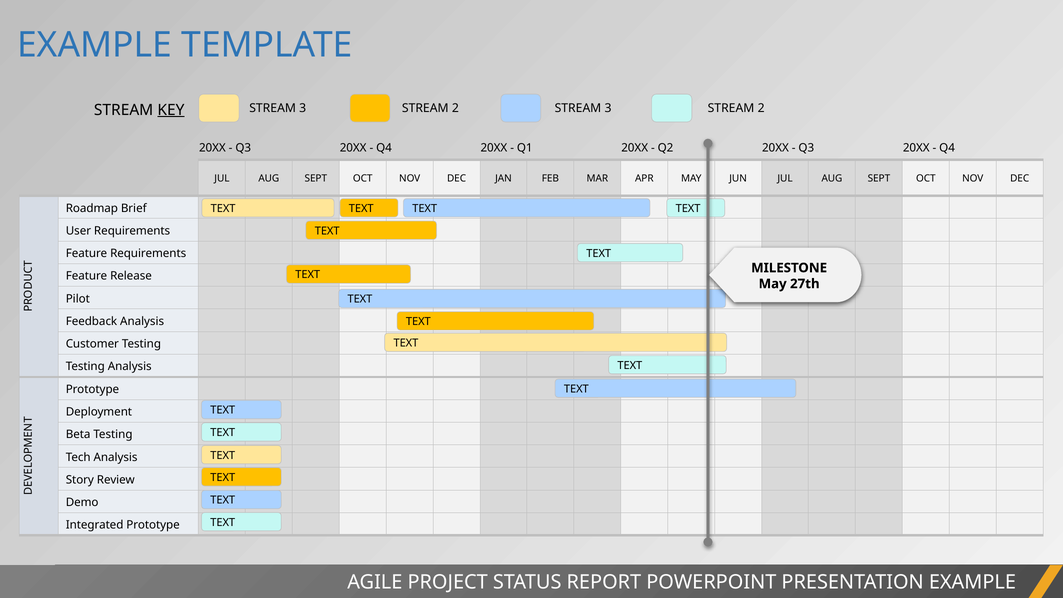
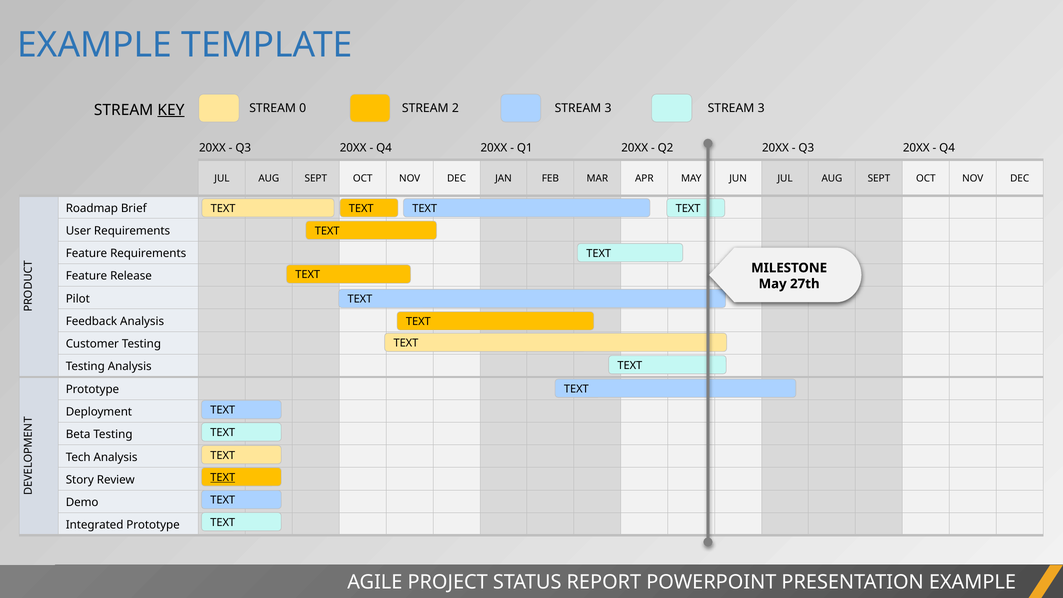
3: 3 -> 0 (303, 108)
2: 2 -> 3 (761, 108)
TEXT underline: none -> present (223, 478)
